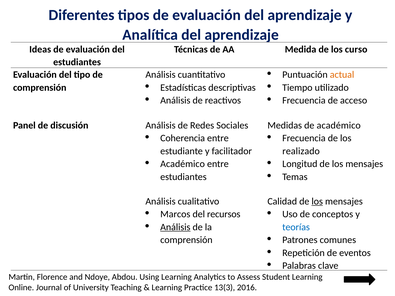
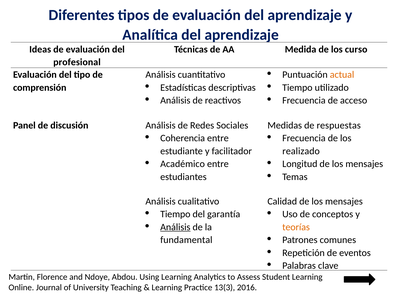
estudiantes: estudiantes -> profesional (77, 62)
de académico: académico -> respuestas (339, 125)
los underline: present -> none (317, 201)
Marcos: Marcos -> Tiempo (175, 214)
recursos: recursos -> garantía (224, 214)
teorías colour: blue -> orange (296, 227)
comprensión: comprensión -> fundamental (186, 240)
